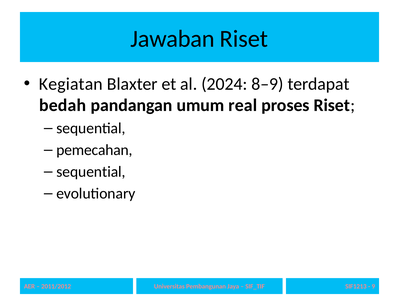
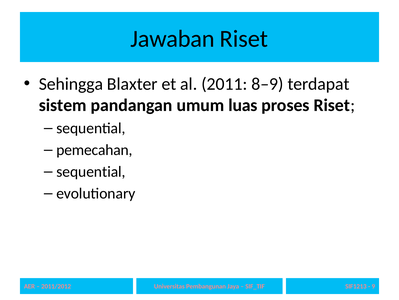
Kegiatan: Kegiatan -> Sehingga (71, 84)
2024: 2024 -> 2011 (224, 84)
bedah: bedah -> sistem (63, 105)
real: real -> luas (243, 105)
